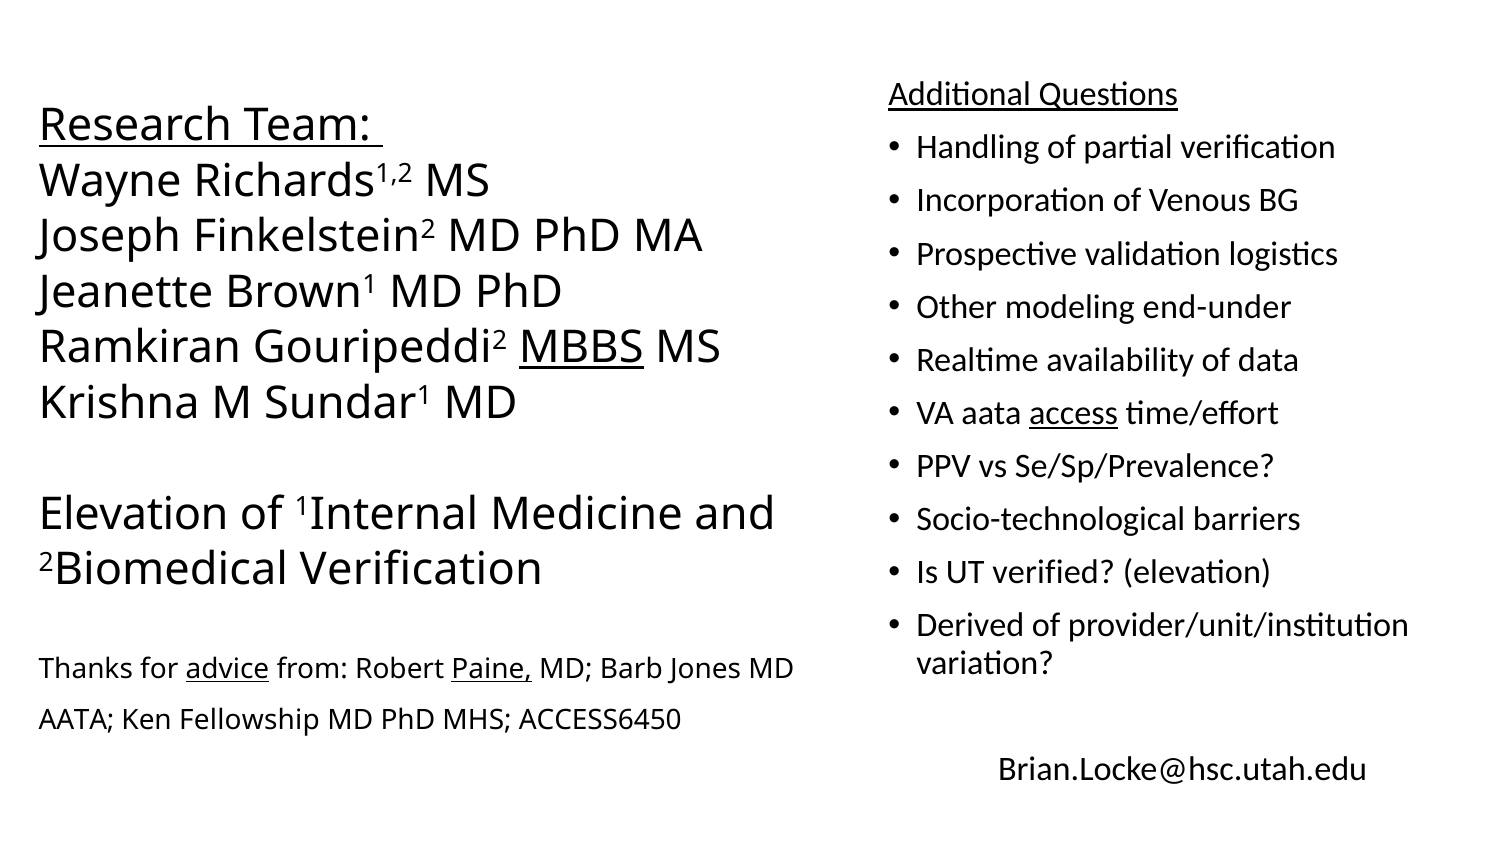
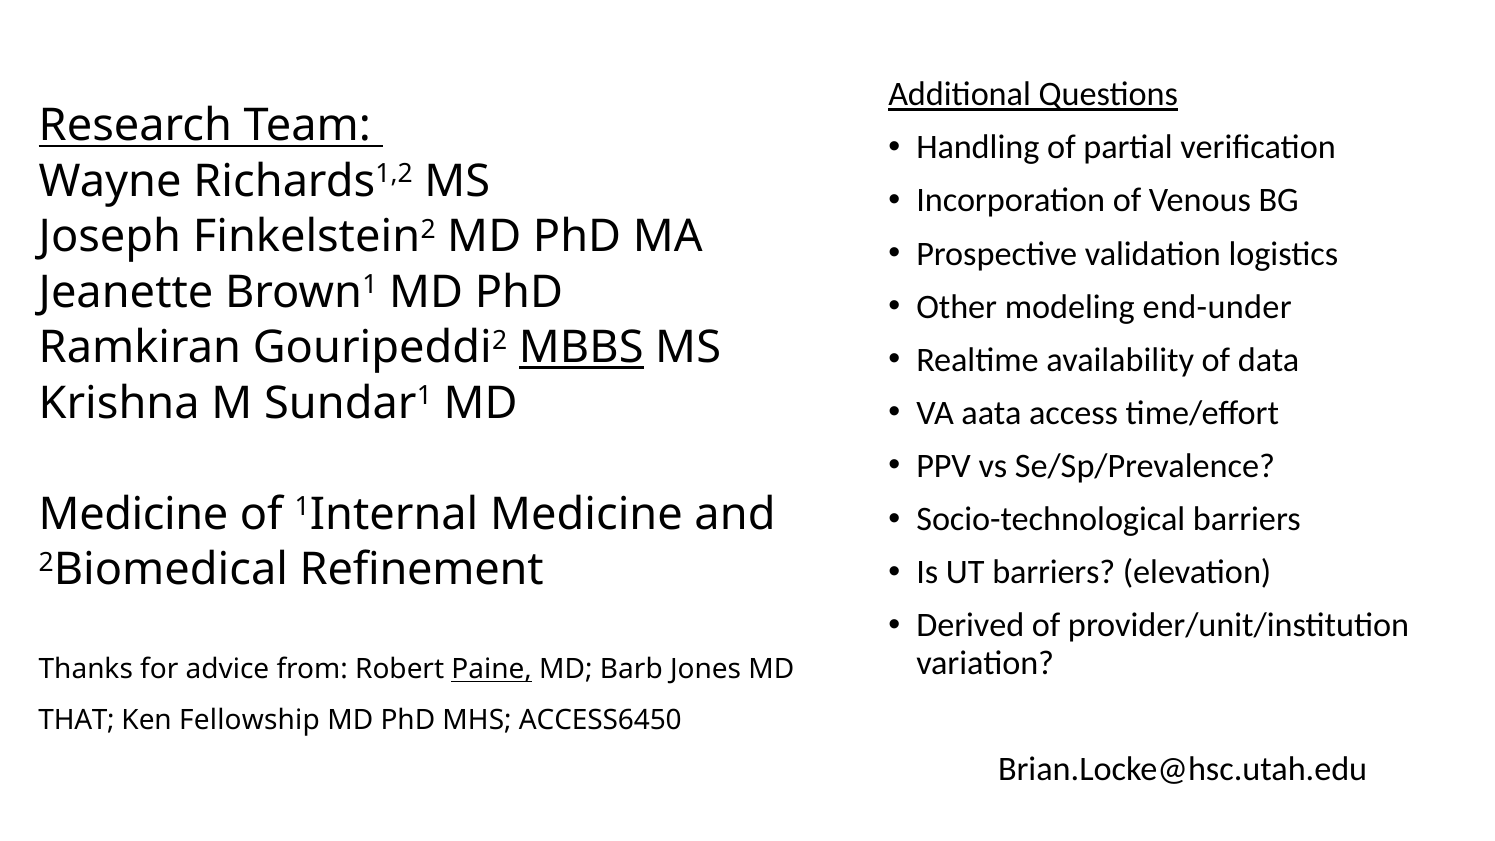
access underline: present -> none (1074, 413)
Elevation: Elevation -> Medicine (134, 514)
2Biomedical Verification: Verification -> Refinement (422, 570)
UT verified: verified -> barriers (1054, 572)
advice underline: present -> none (227, 669)
AATA: AATA -> THAT (77, 721)
